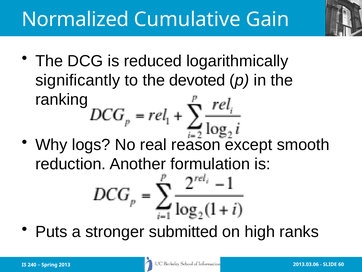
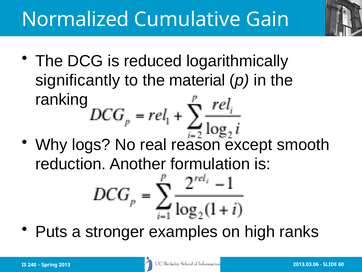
devoted: devoted -> material (197, 80)
submitted: submitted -> examples (183, 231)
